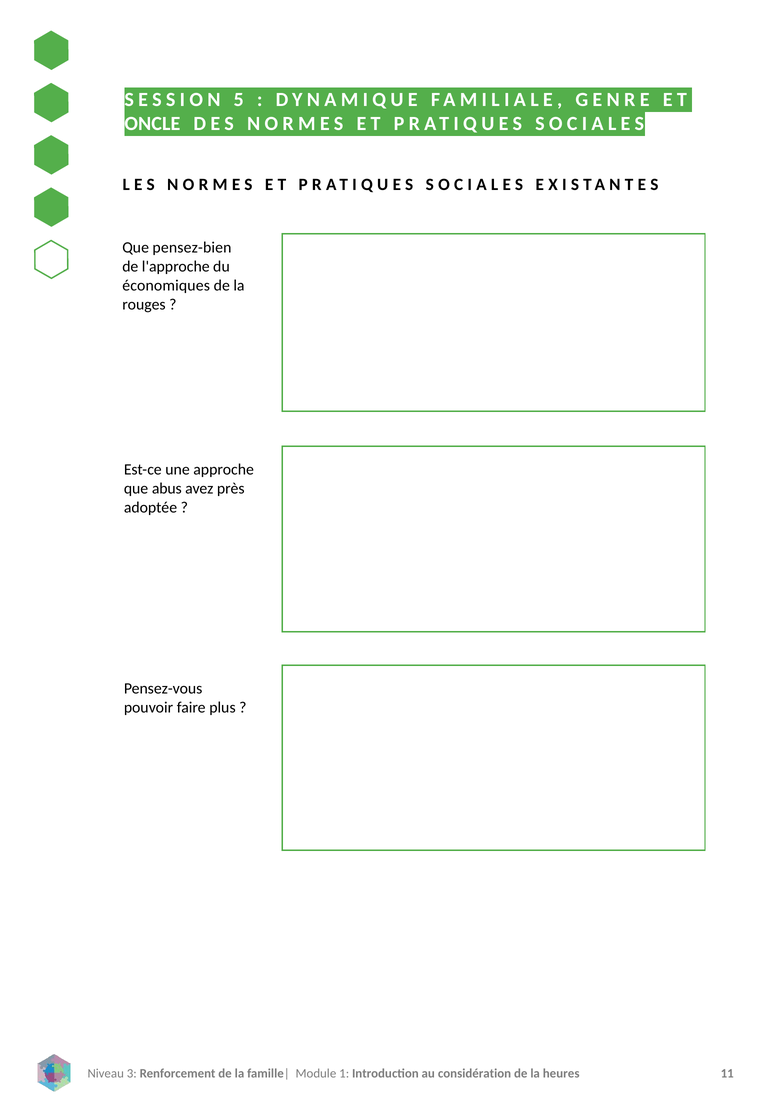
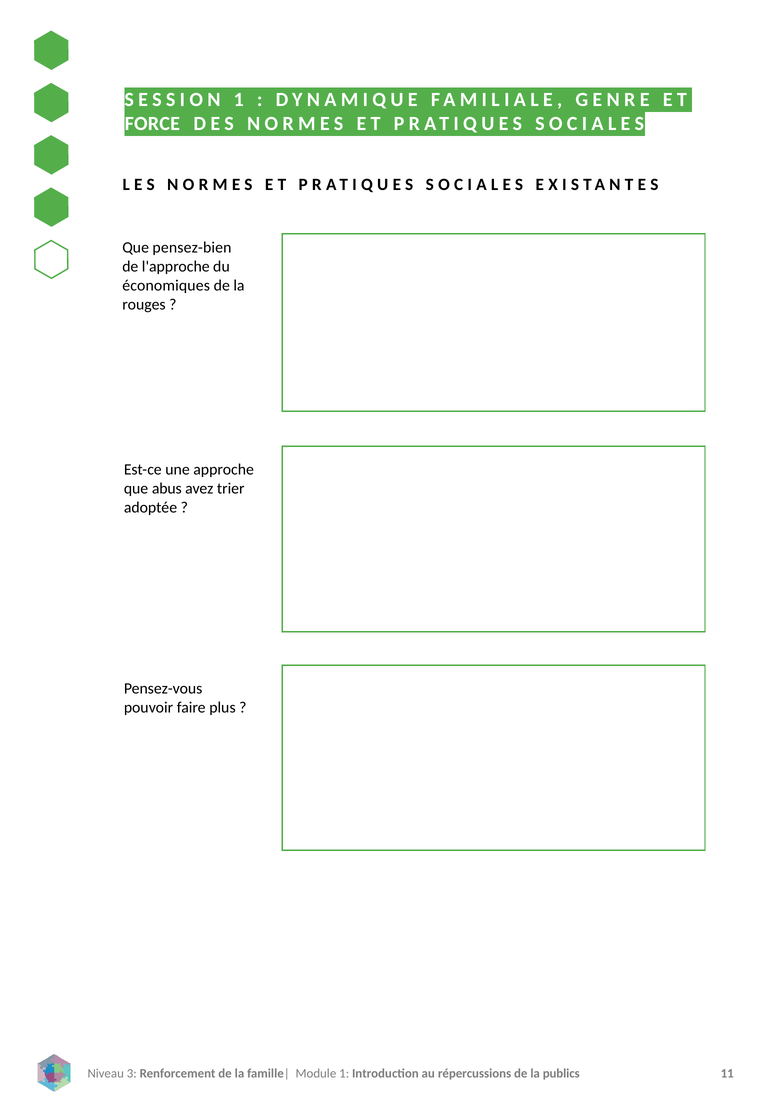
SESSION 5: 5 -> 1 (239, 100)
ONCLE: ONCLE -> FORCE (152, 124)
près: près -> trier (231, 488)
considération: considération -> répercussions (475, 1073)
heures: heures -> publics (561, 1073)
